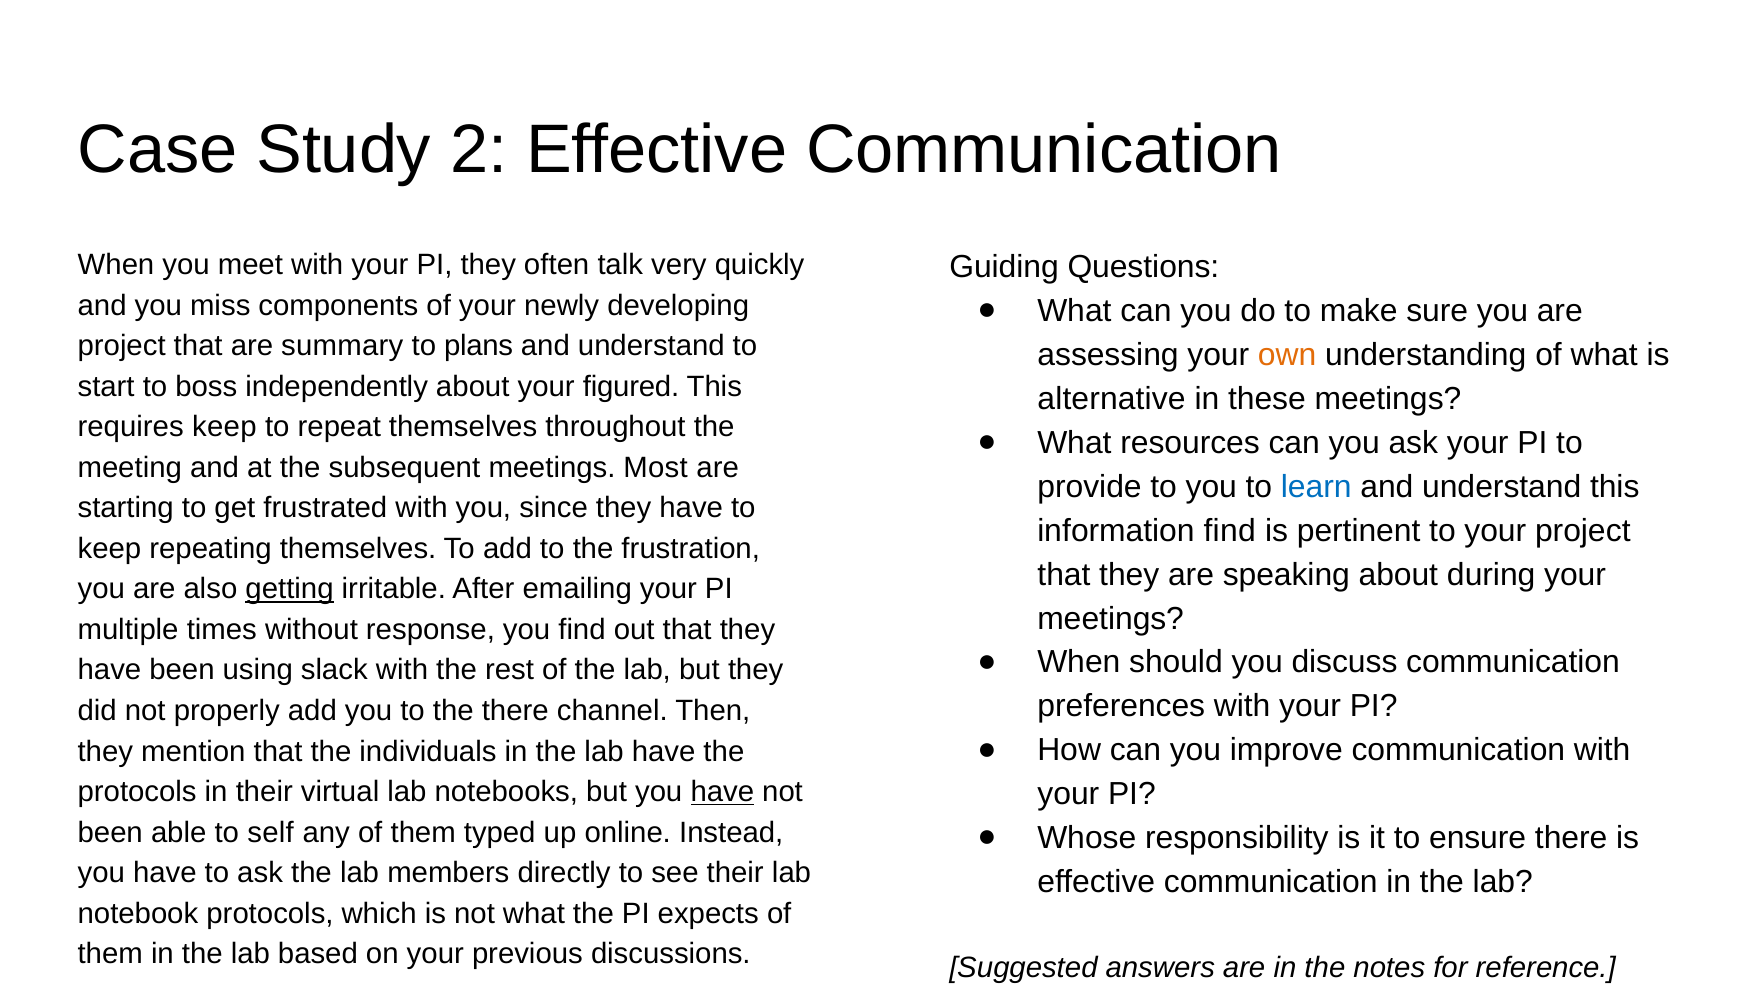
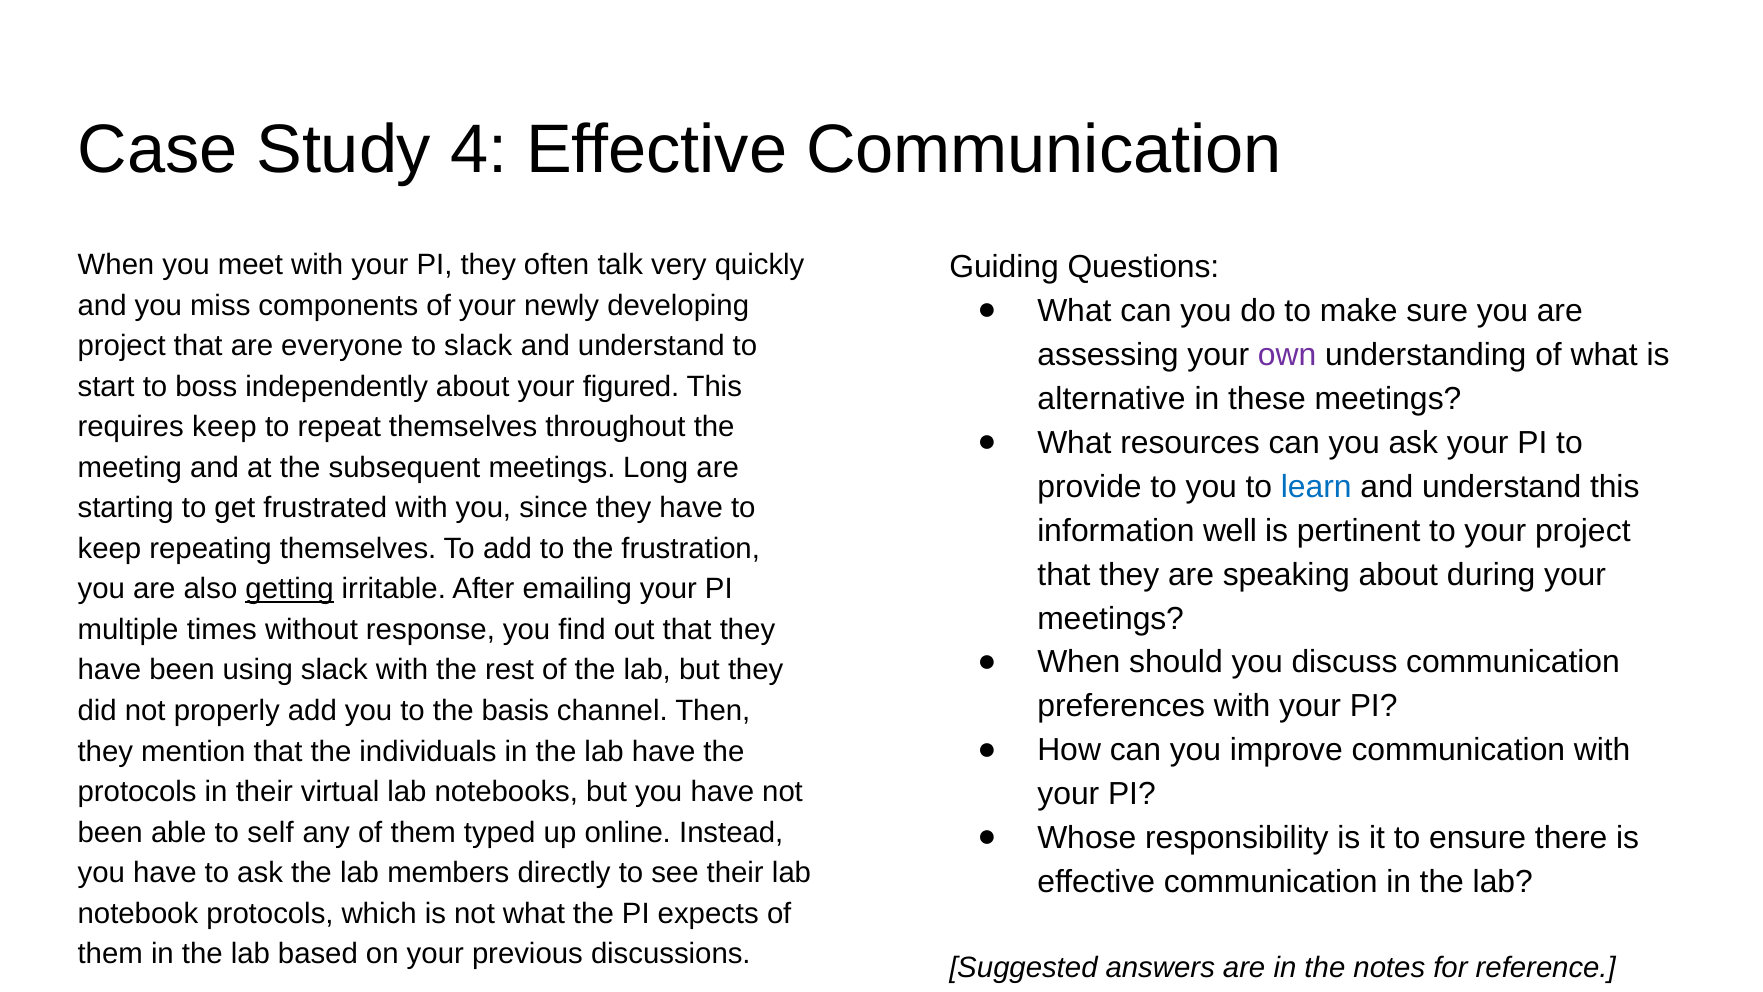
2: 2 -> 4 (479, 149)
summary: summary -> everyone (342, 346)
to plans: plans -> slack (478, 346)
own colour: orange -> purple (1287, 355)
Most: Most -> Long (656, 467)
information find: find -> well (1230, 530)
the there: there -> basis (515, 711)
have underline: present -> none (722, 792)
